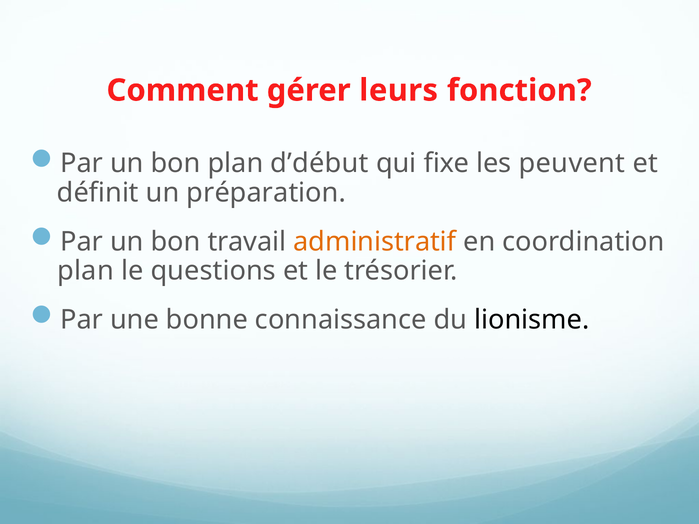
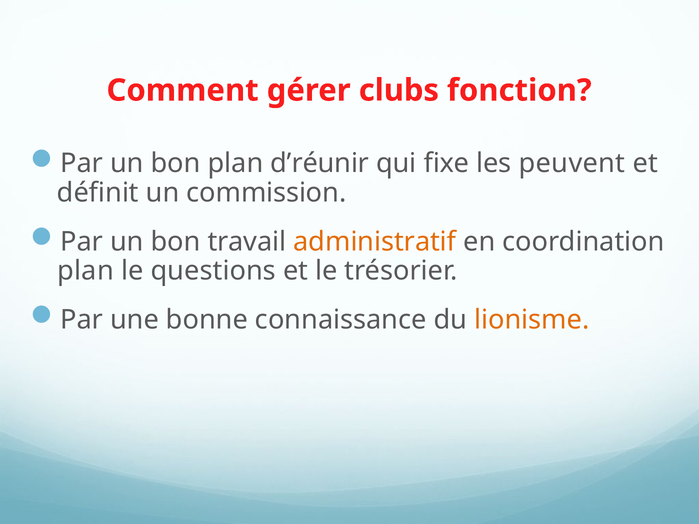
leurs: leurs -> clubs (399, 90)
d’début: d’début -> d’réunir (320, 164)
préparation: préparation -> commission (266, 193)
lionisme colour: black -> orange (532, 320)
